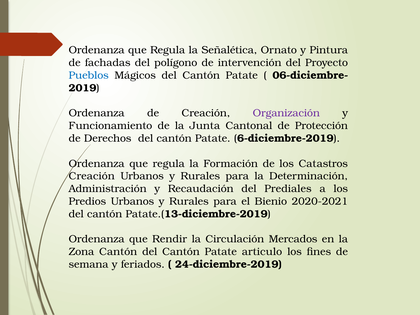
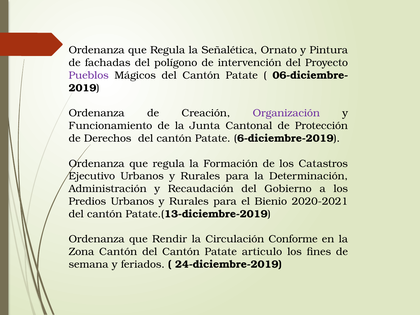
Pueblos colour: blue -> purple (89, 75)
Creación: Creación -> Ejecutivo (92, 176)
Prediales: Prediales -> Gobierno (288, 189)
Mercados: Mercados -> Conforme (293, 239)
